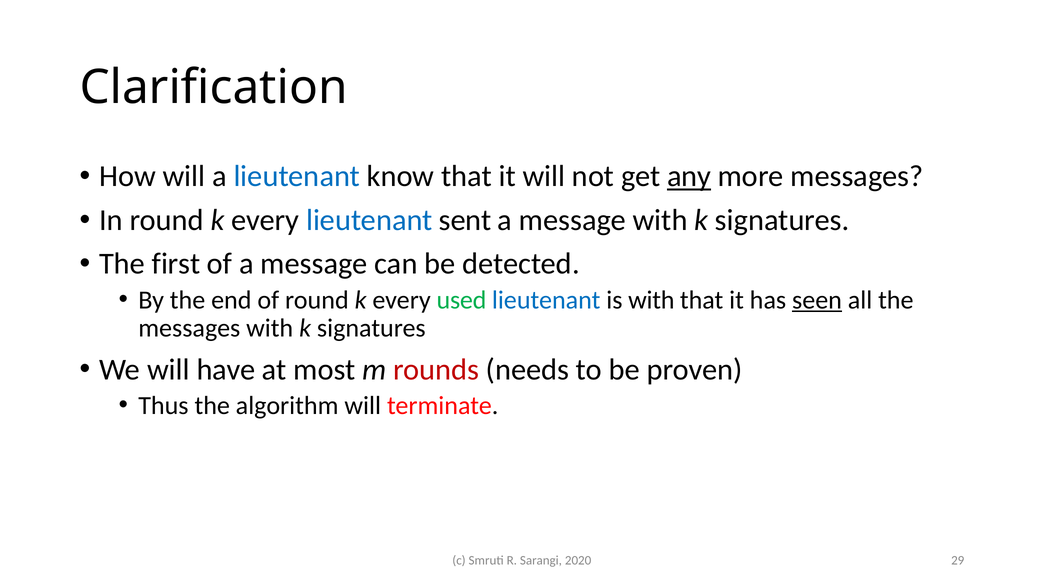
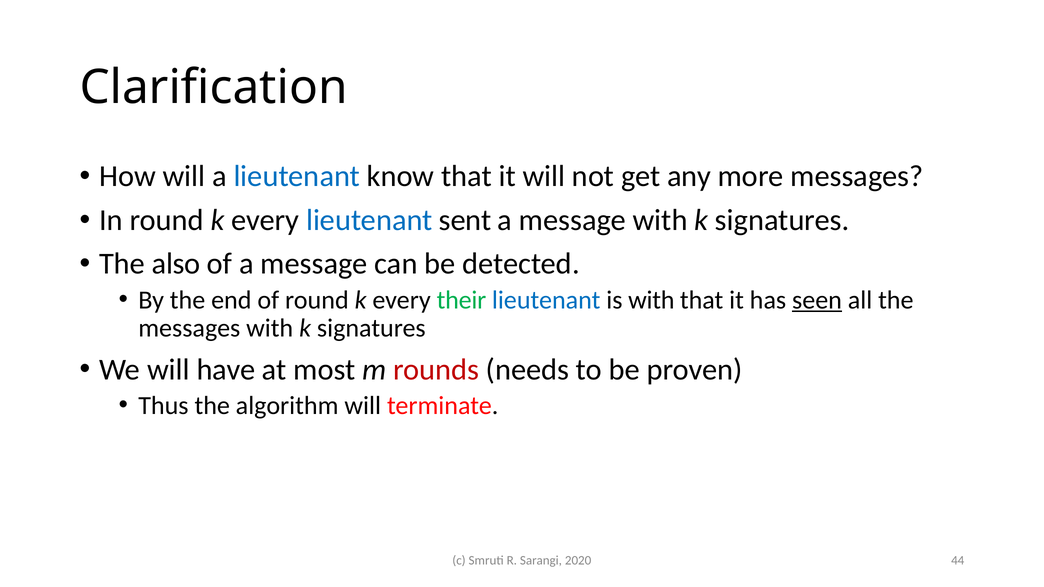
any underline: present -> none (689, 177)
first: first -> also (176, 264)
used: used -> their (461, 300)
29: 29 -> 44 (958, 561)
